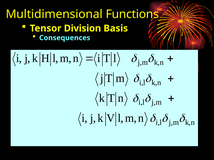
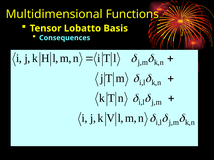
Division: Division -> Lobatto (82, 28)
